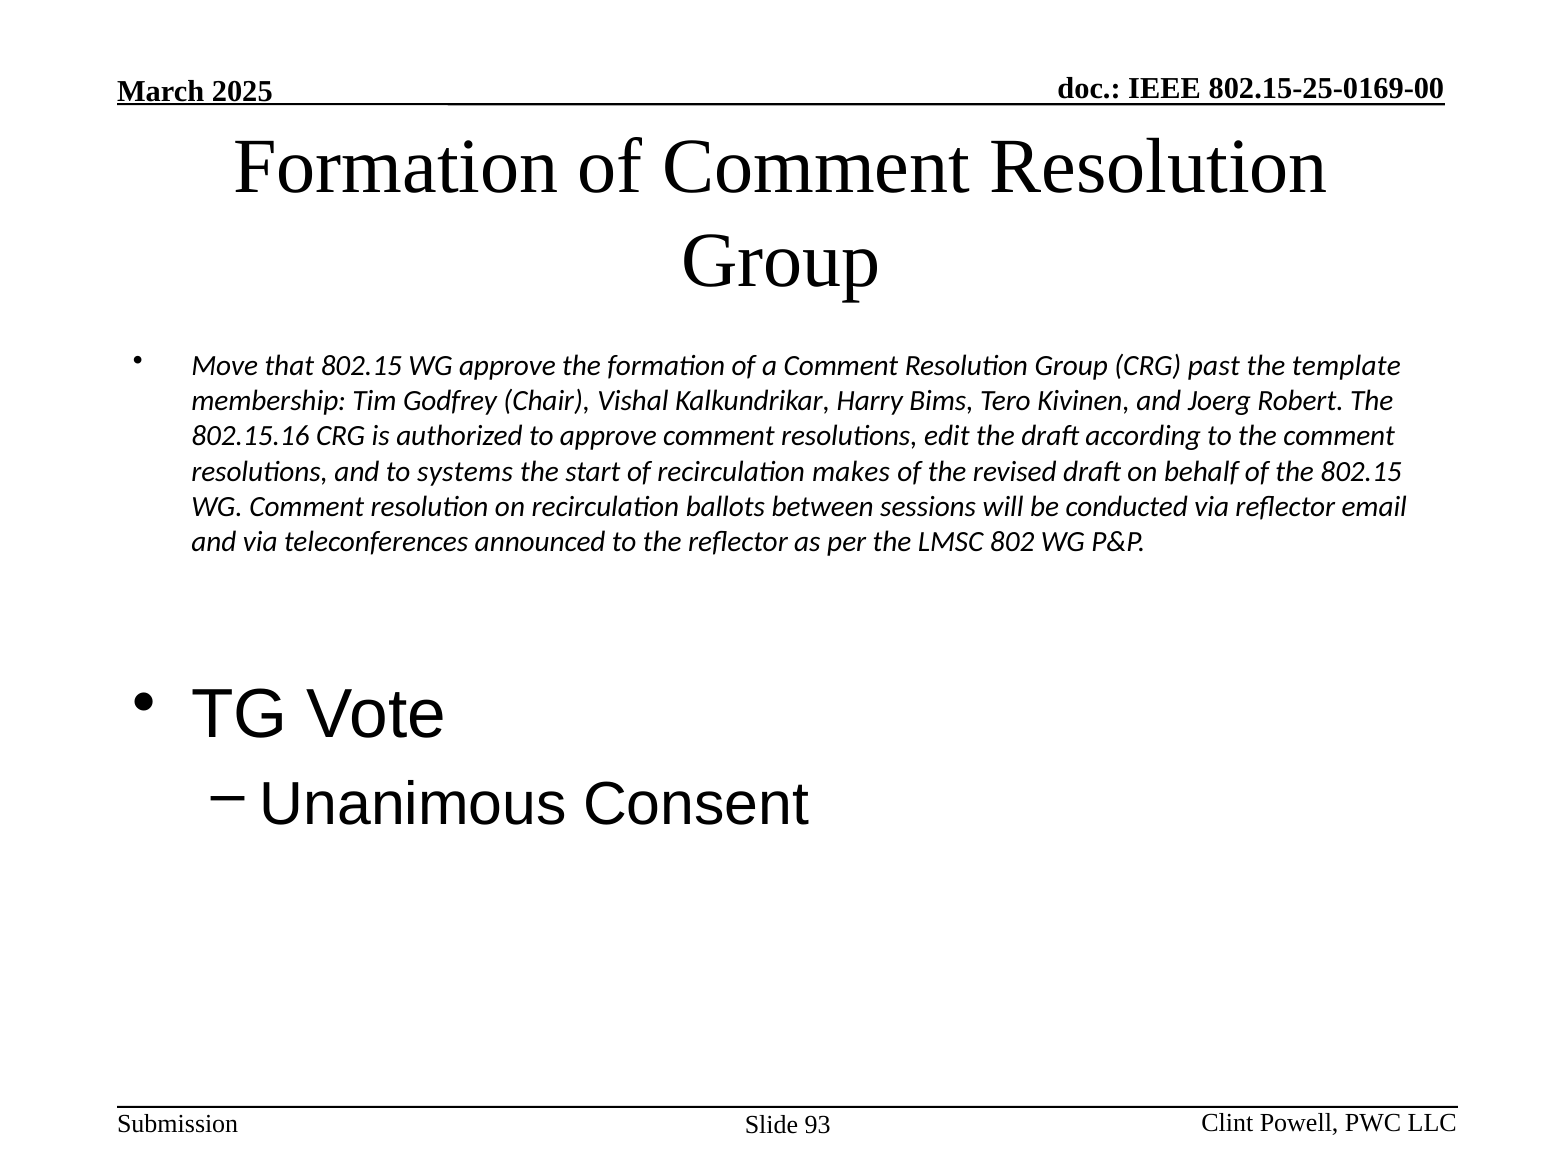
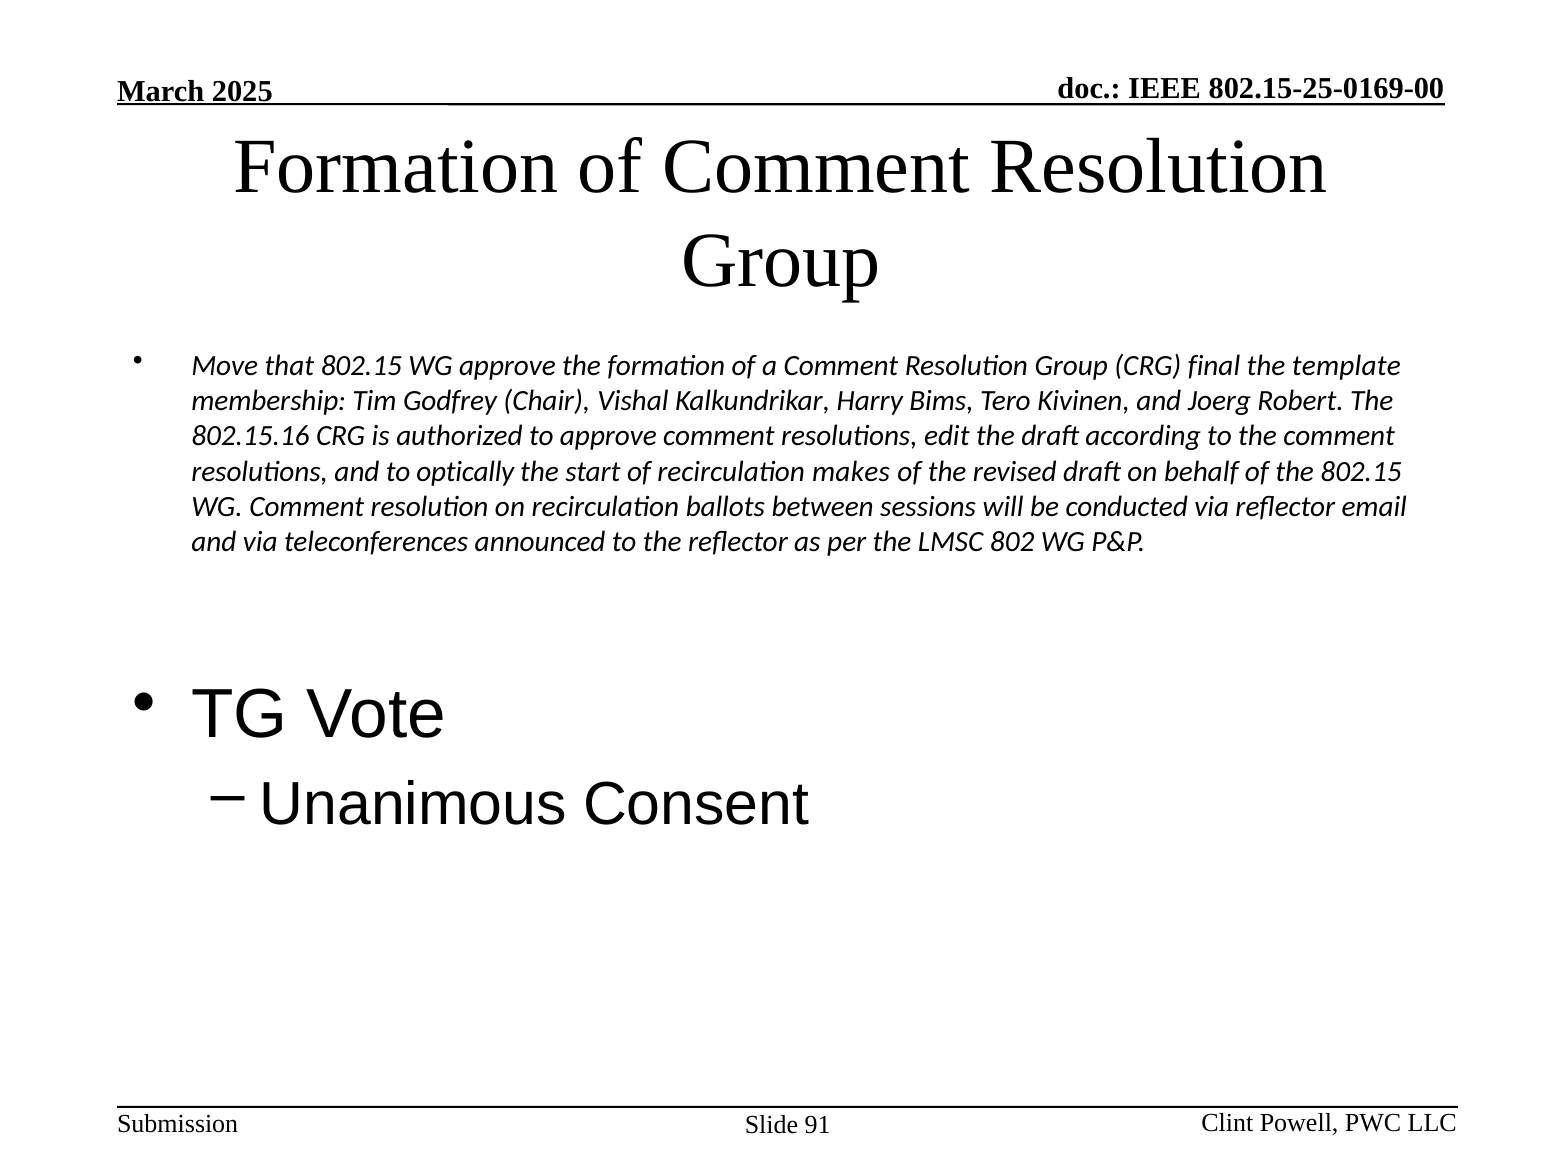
past: past -> final (1214, 366)
systems: systems -> optically (465, 471)
93: 93 -> 91 (818, 1124)
